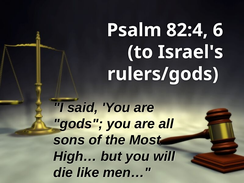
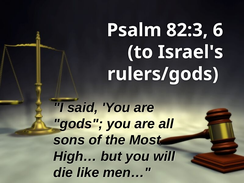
82:4: 82:4 -> 82:3 (187, 30)
